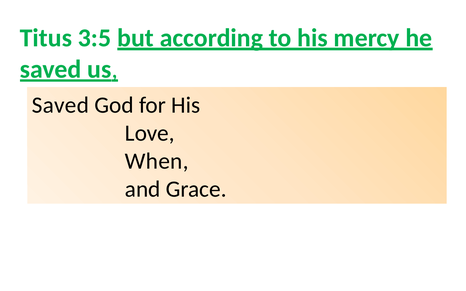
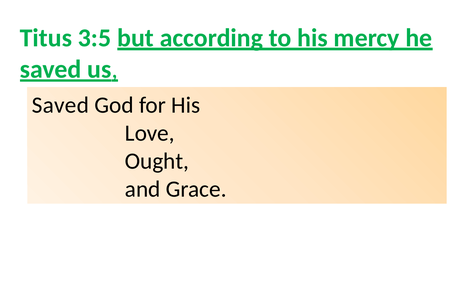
When: When -> Ought (157, 161)
